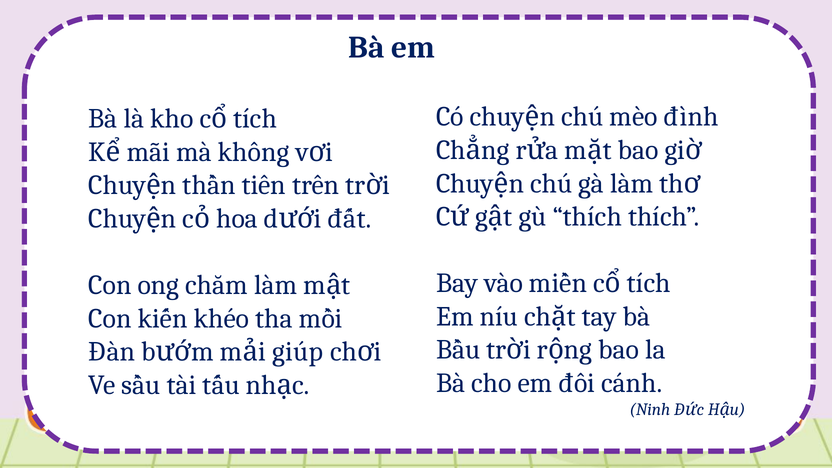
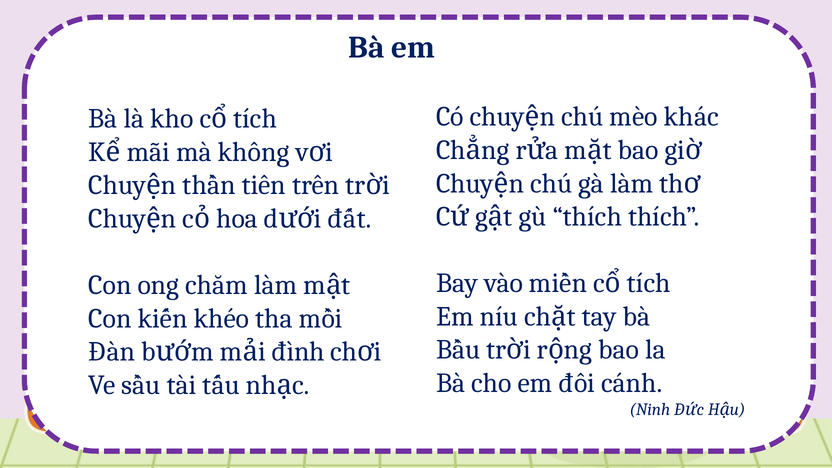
đình: đình -> khác (691, 117)
giúp: giúp -> đình (298, 352)
